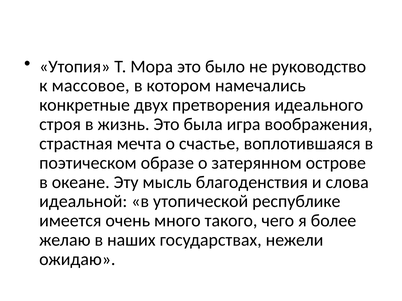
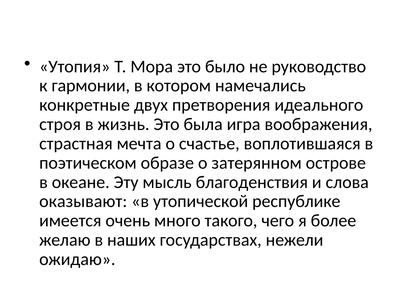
массовое: массовое -> гармонии (91, 86)
идеальной: идеальной -> оказывают (83, 202)
